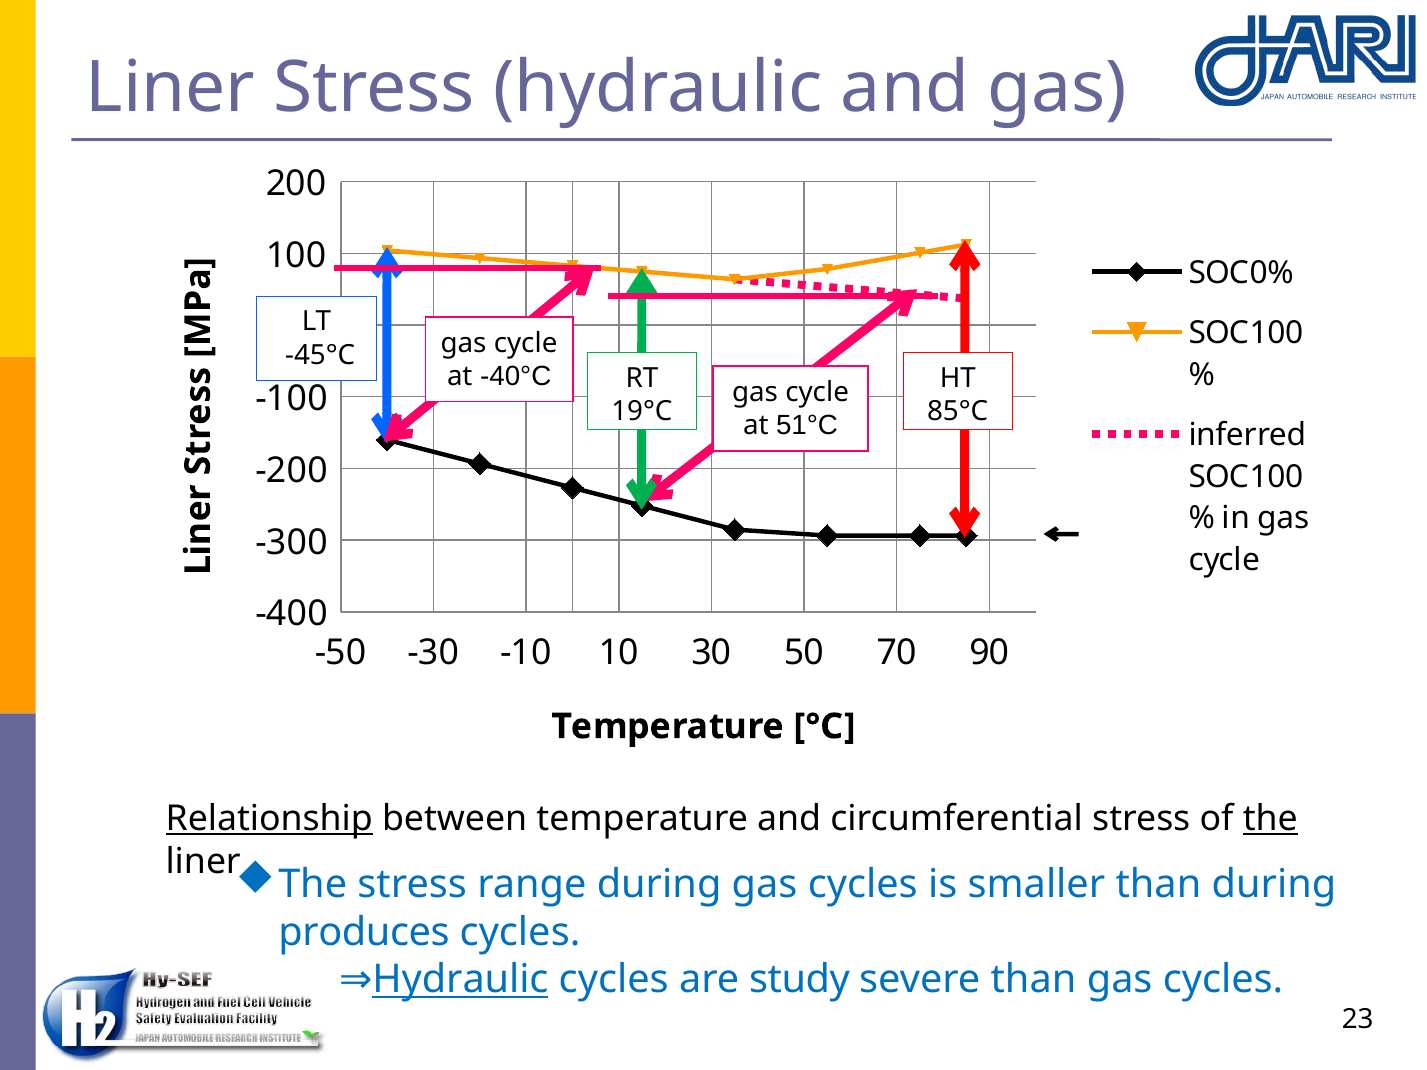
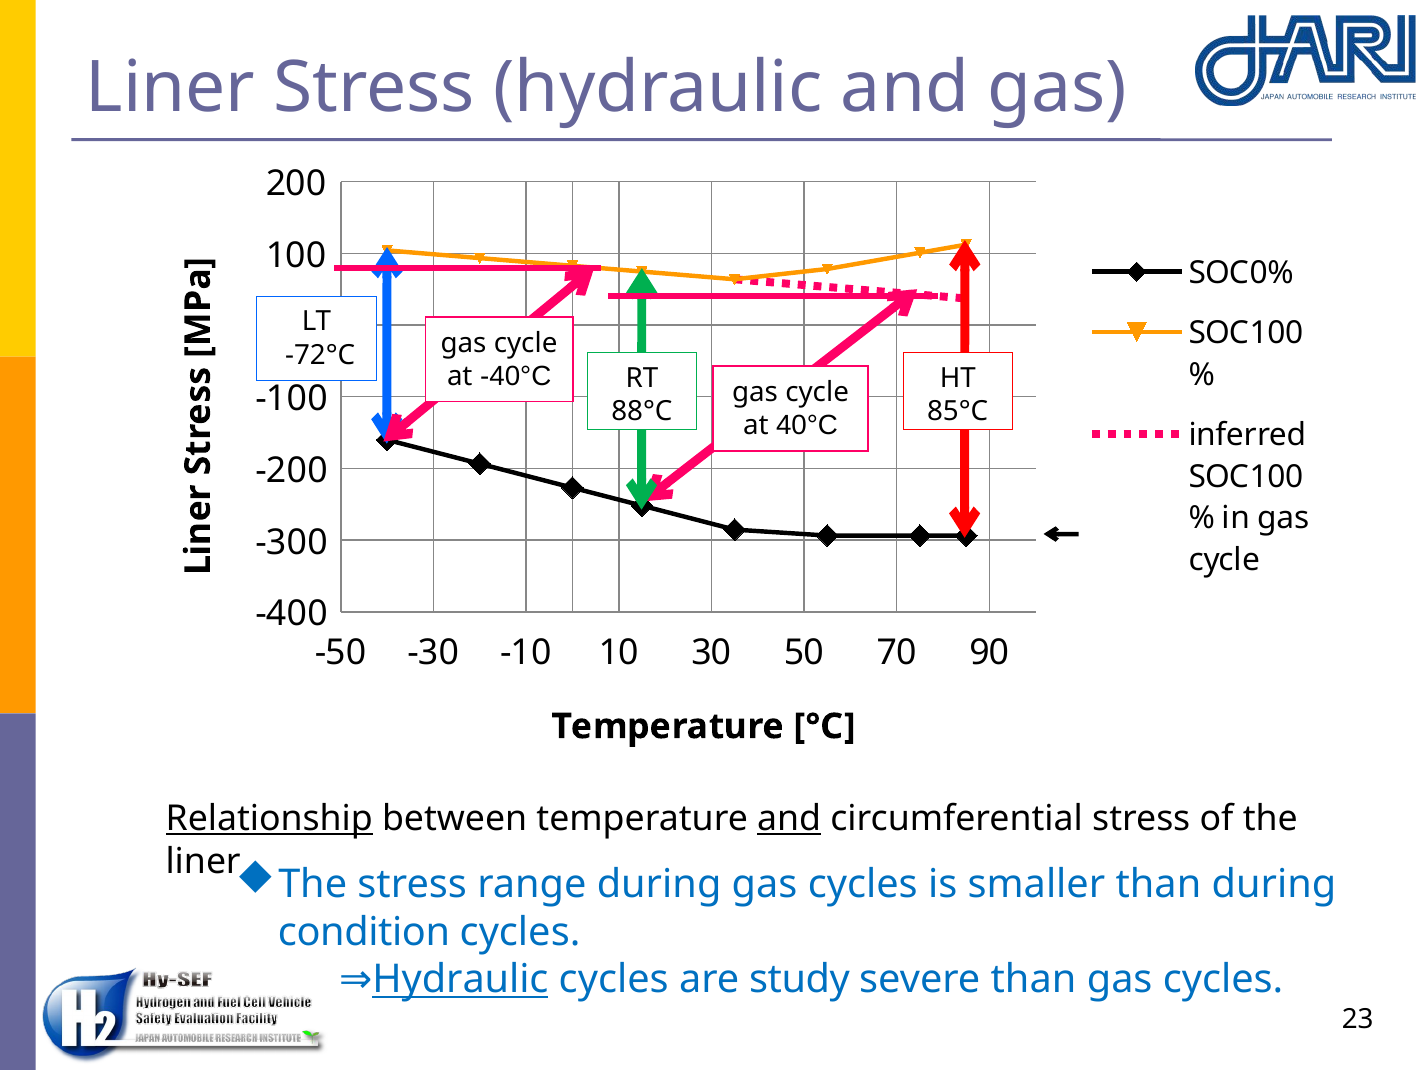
-45°C: -45°C -> -72°C (320, 355)
19°C: 19°C -> 88°C (642, 411)
51°C: 51°C -> 40°C (807, 425)
and underline: none -> present (789, 819)
the underline: present -> none (1270, 819)
produces: produces -> condition (364, 932)
